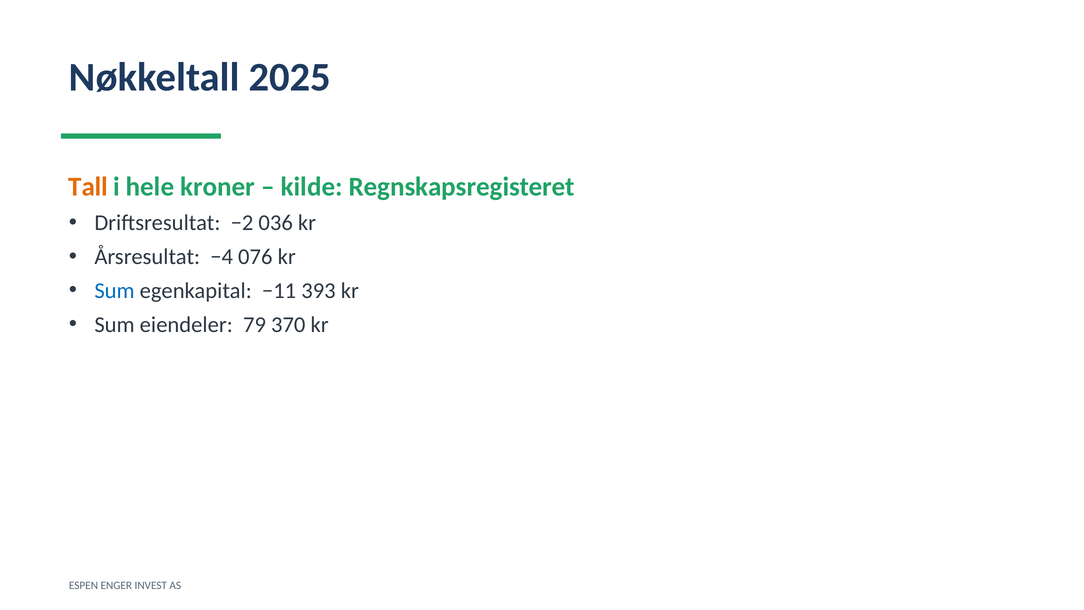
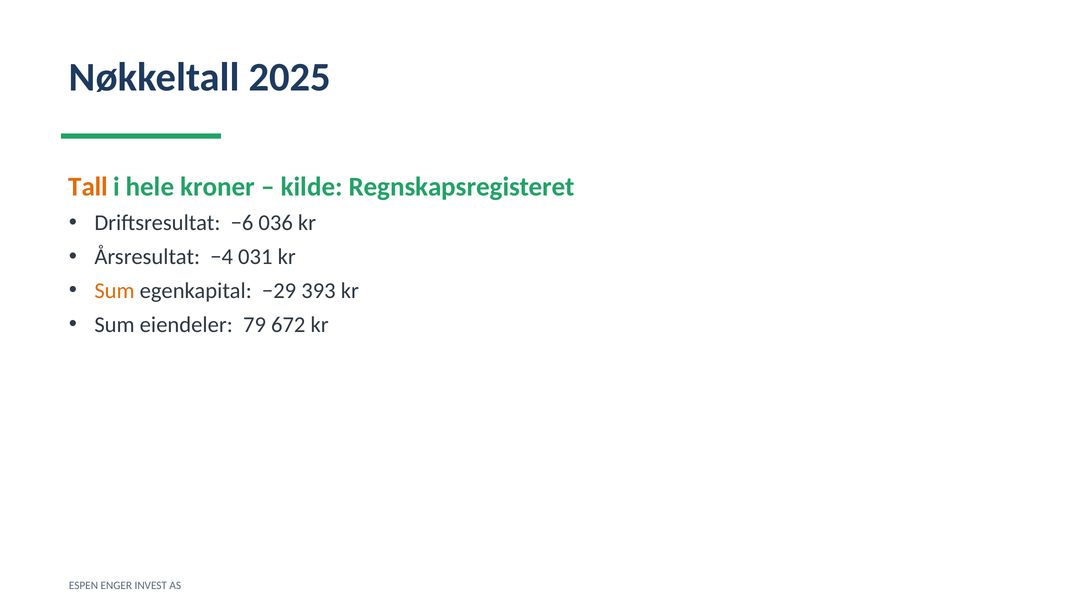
−2: −2 -> −6 (242, 223)
076: 076 -> 031 (255, 257)
Sum colour: blue -> orange (115, 291)
−11: −11 -> −29 (279, 291)
370: 370 -> 672 (288, 325)
